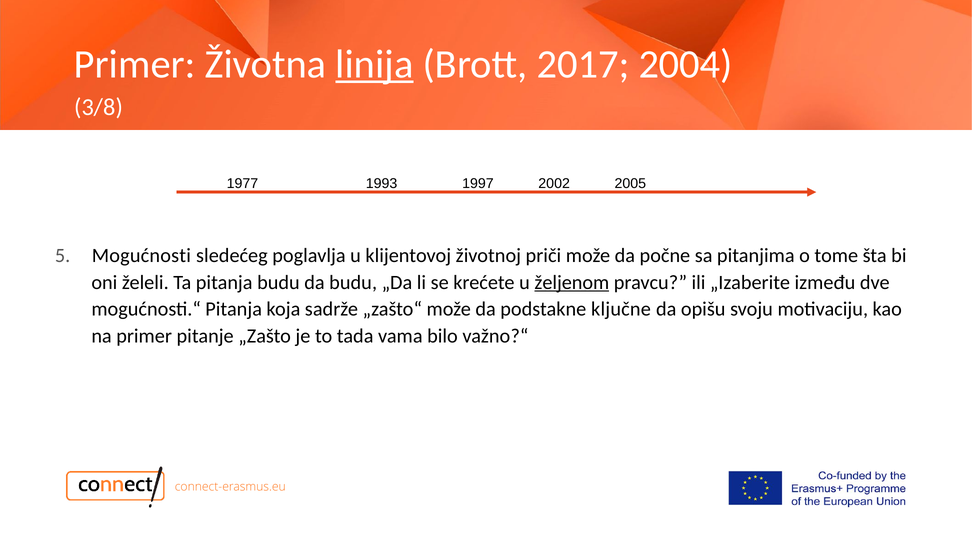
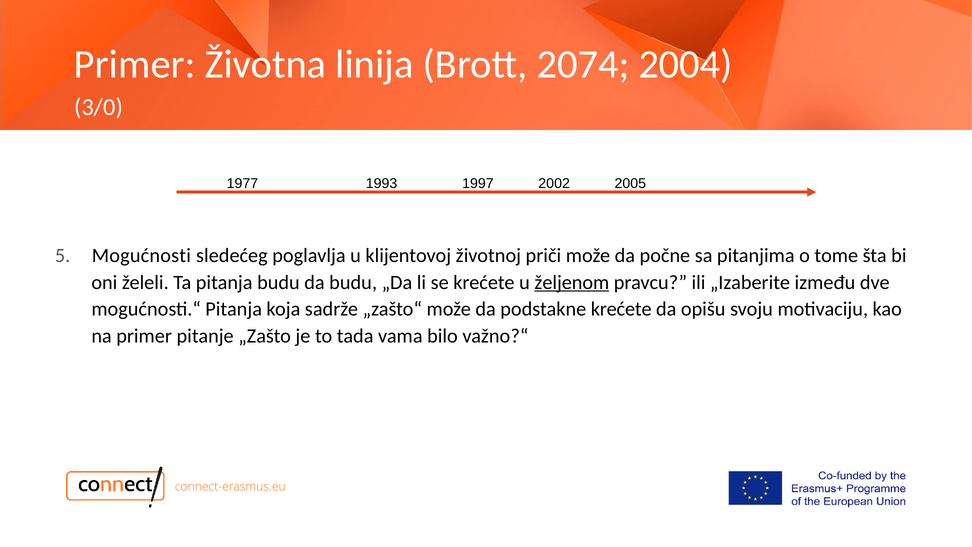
linija underline: present -> none (374, 64)
2017: 2017 -> 2074 (583, 64)
3/8: 3/8 -> 3/0 (99, 107)
podstakne ključne: ključne -> krećete (621, 309)
